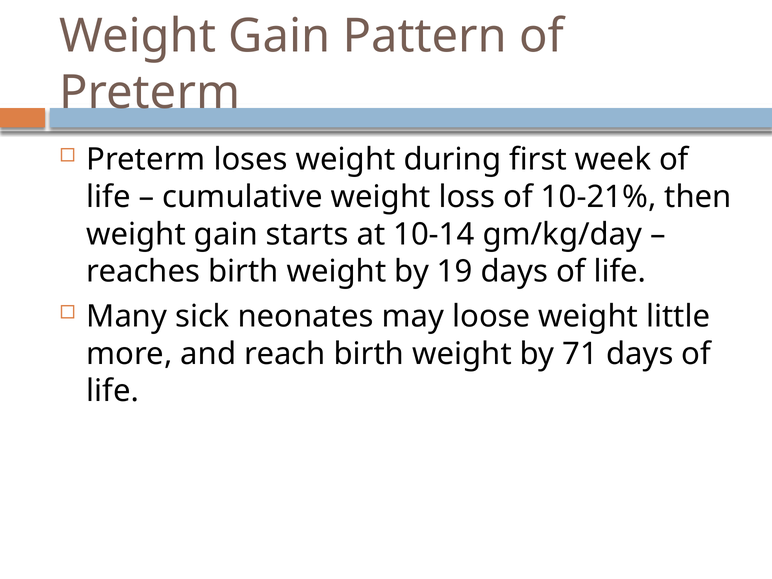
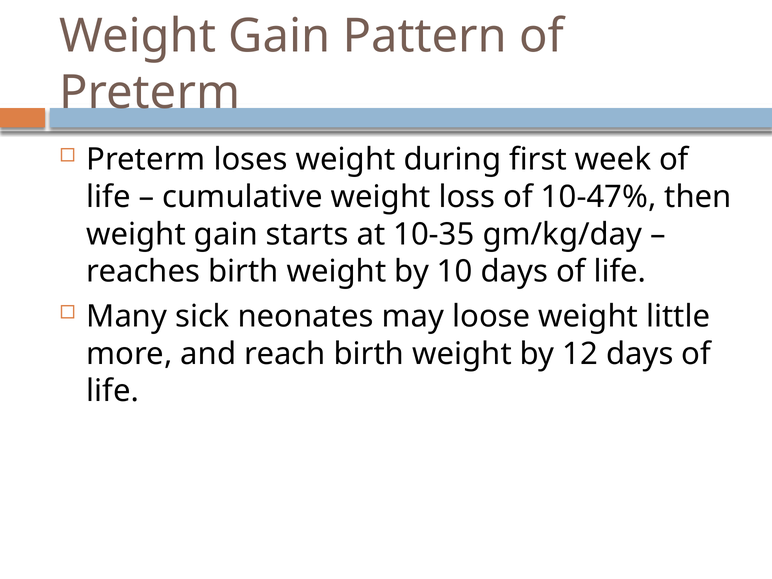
10-21%: 10-21% -> 10-47% (599, 197)
10-14: 10-14 -> 10-35 (434, 234)
19: 19 -> 10 (455, 272)
71: 71 -> 12 (580, 354)
